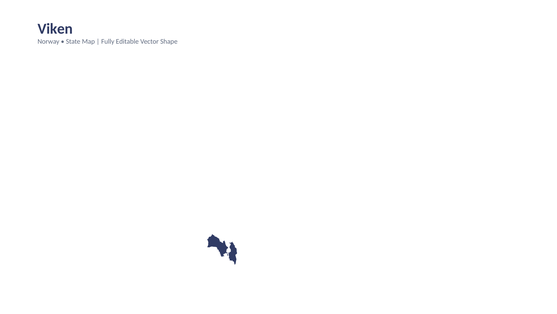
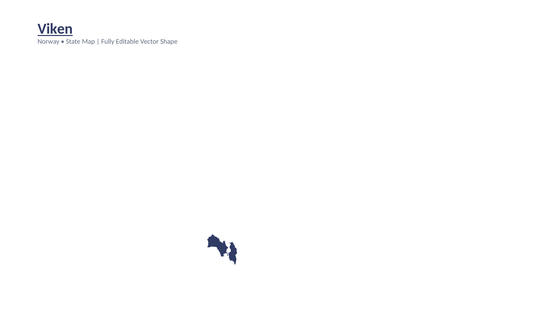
Viken underline: none -> present (55, 29)
